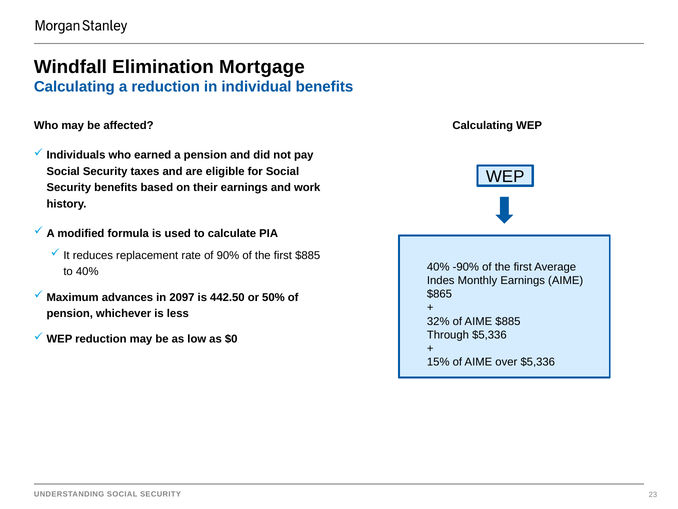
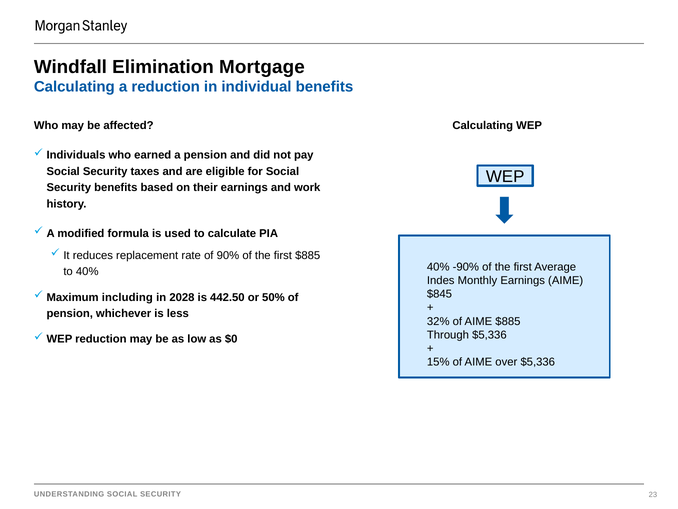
$865: $865 -> $845 (439, 294)
advances: advances -> including (127, 297)
2097: 2097 -> 2028 (182, 297)
